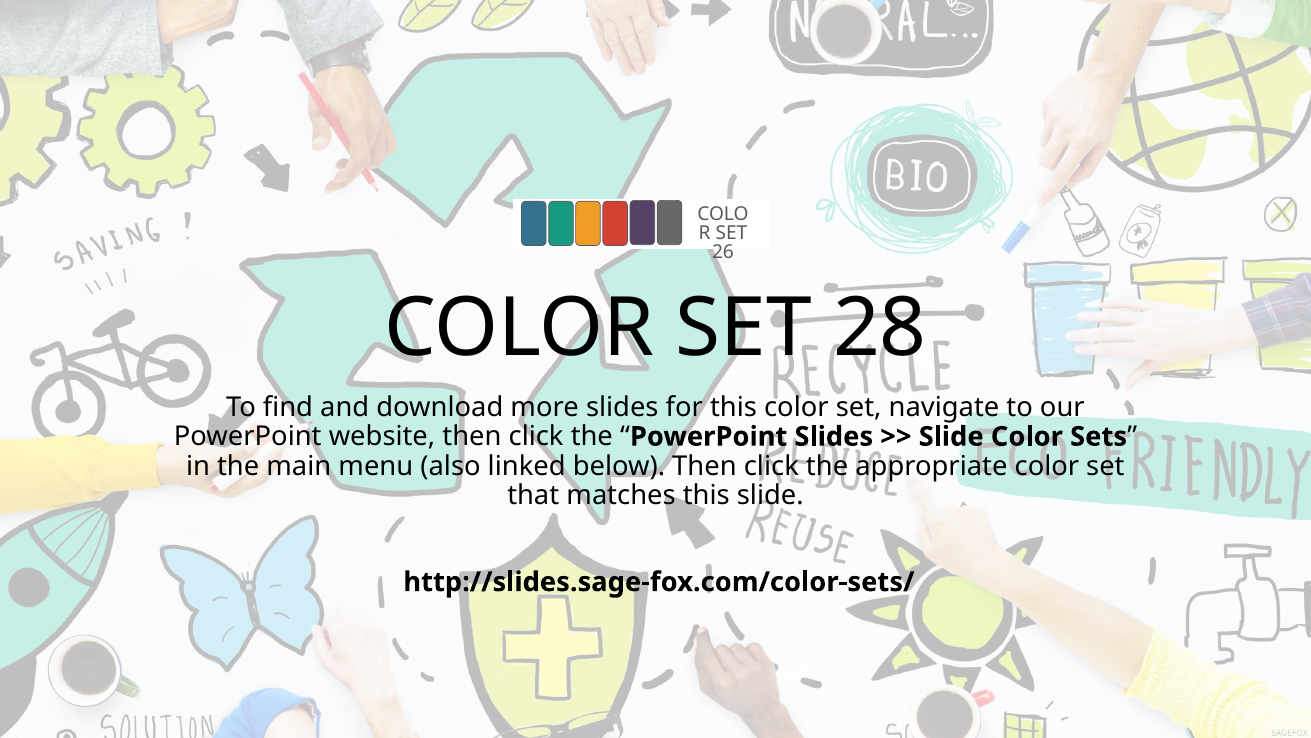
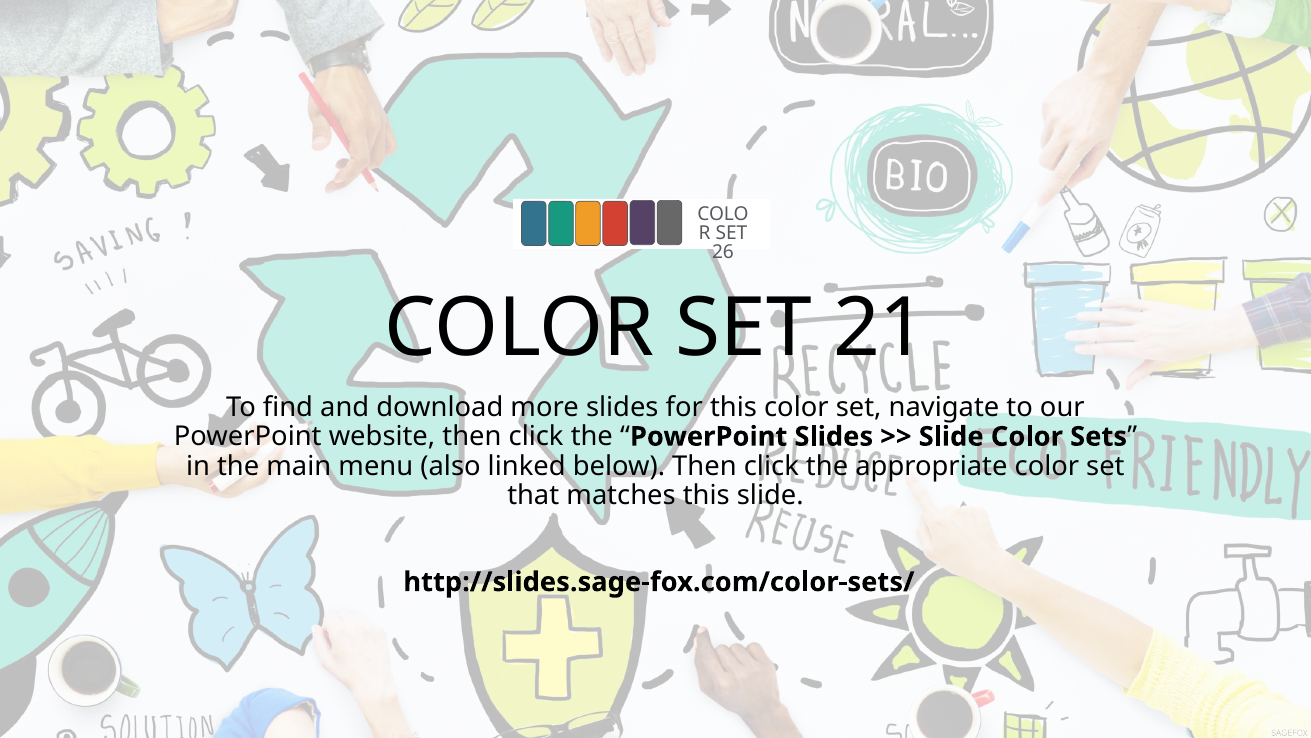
28: 28 -> 21 (880, 328)
